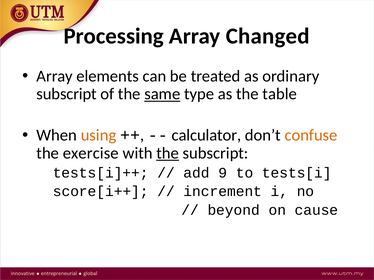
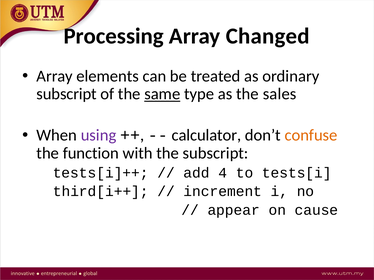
table: table -> sales (280, 94)
using colour: orange -> purple (99, 135)
exercise: exercise -> function (91, 153)
the underline: present -> none (168, 153)
9: 9 -> 4 (223, 173)
score[i++: score[i++ -> third[i++ (101, 192)
beyond: beyond -> appear (234, 210)
